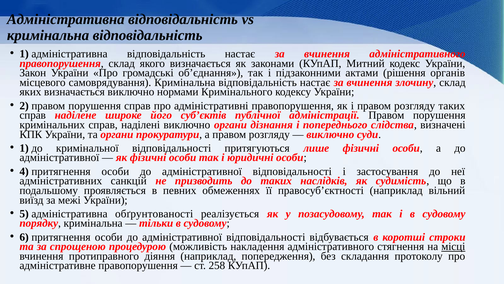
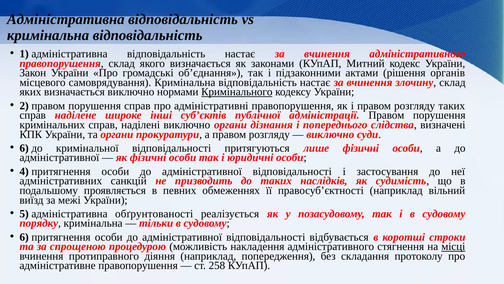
Кримінального underline: none -> present (237, 92)
його: його -> інші (161, 115)
1: 1 -> 6 (24, 148)
